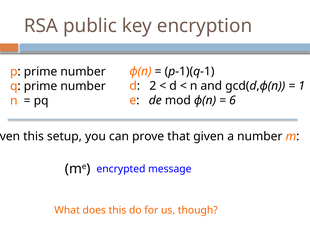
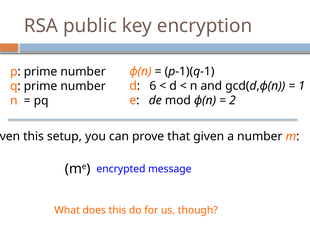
2: 2 -> 6 (153, 86)
6: 6 -> 2 (233, 100)
